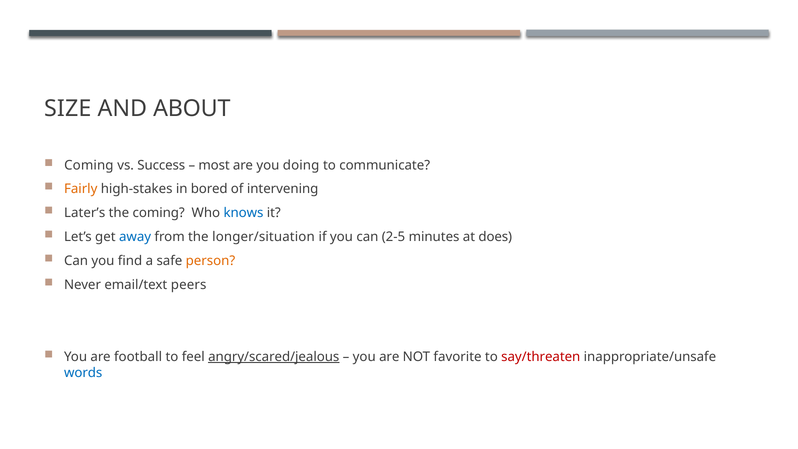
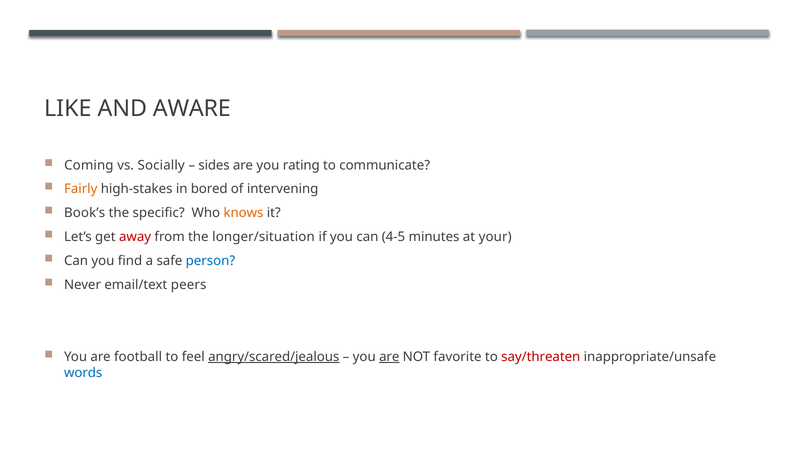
SIZE: SIZE -> LIKE (68, 108)
ABOUT: ABOUT -> AWARE (192, 108)
Success: Success -> Socially (161, 165)
most: most -> sides (214, 165)
doing: doing -> rating (301, 165)
Later’s: Later’s -> Book’s (85, 213)
the coming: coming -> specific (159, 213)
knows colour: blue -> orange (243, 213)
away colour: blue -> red (135, 237)
2-5: 2-5 -> 4-5 (393, 237)
does: does -> your (495, 237)
person colour: orange -> blue (210, 261)
are underline: none -> present (389, 357)
